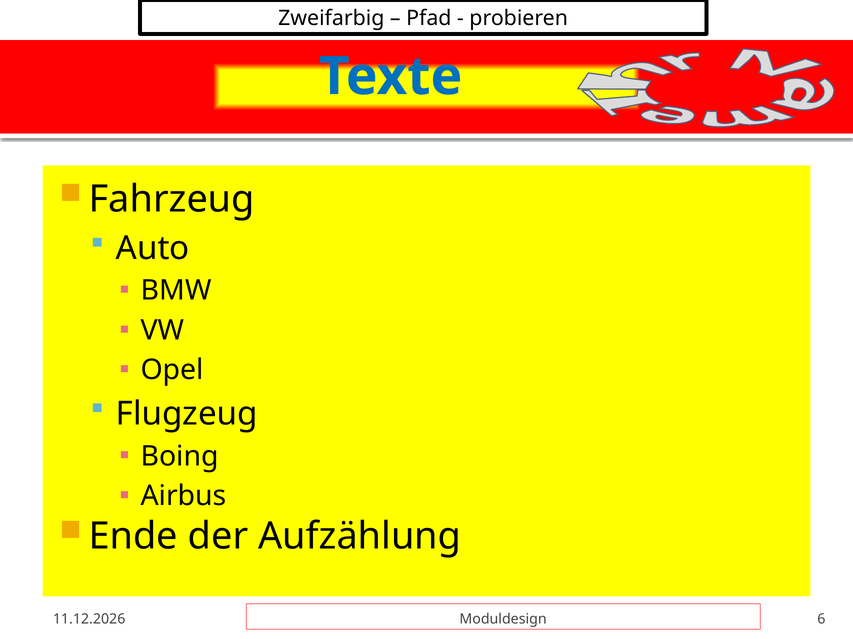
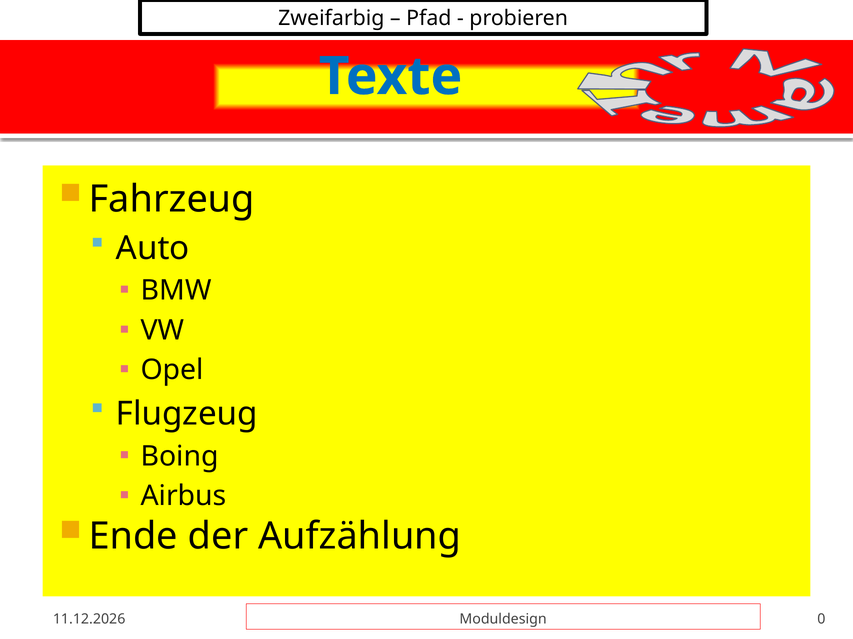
6: 6 -> 0 (821, 620)
